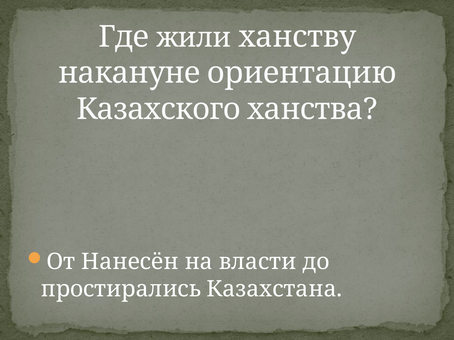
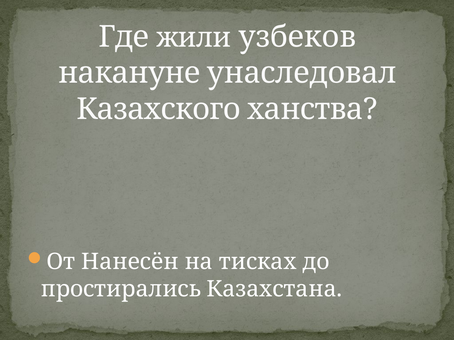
ханству: ханству -> узбеков (297, 37)
ориентацию: ориентацию -> унаследовал (302, 73)
власти: власти -> тисках (258, 262)
